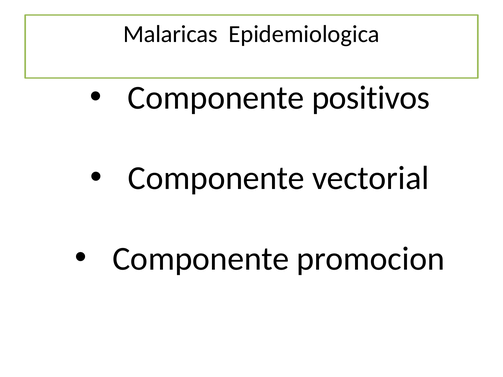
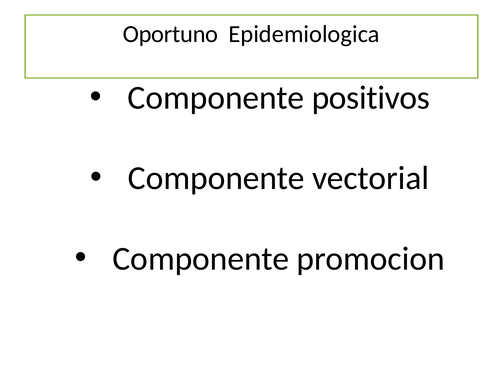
Malaricas: Malaricas -> Oportuno (170, 34)
